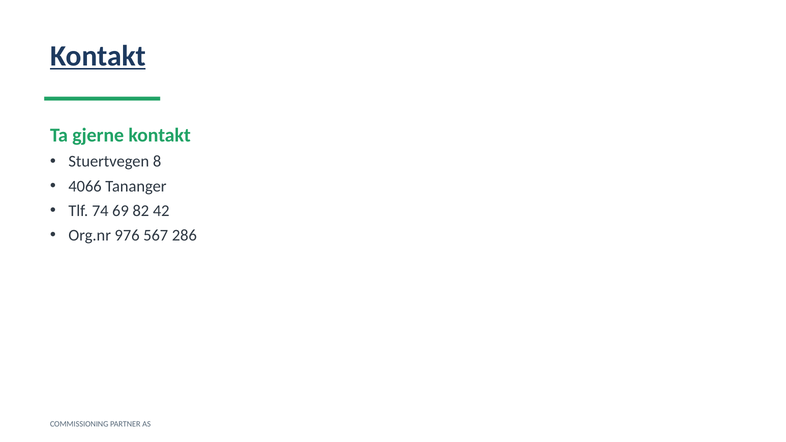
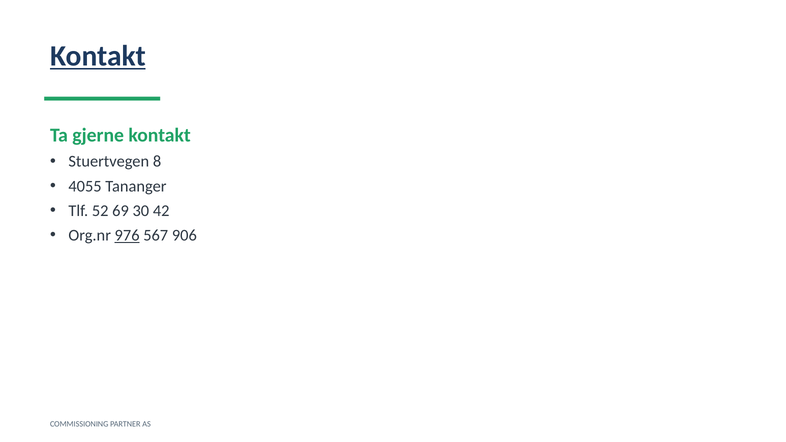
4066: 4066 -> 4055 (85, 186)
74: 74 -> 52 (100, 211)
82: 82 -> 30 (141, 211)
976 underline: none -> present (127, 235)
286: 286 -> 906 (184, 235)
